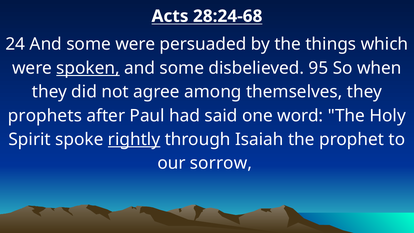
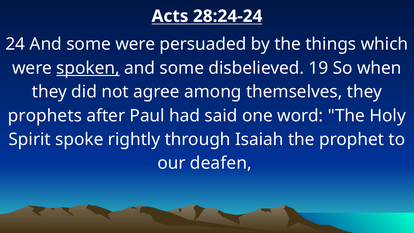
28:24-68: 28:24-68 -> 28:24-24 (228, 16)
95: 95 -> 19 (318, 68)
rightly underline: present -> none (134, 139)
sorrow: sorrow -> deafen (221, 163)
